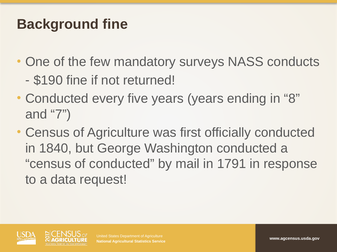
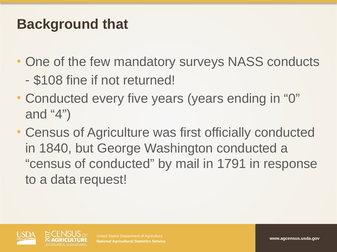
Background fine: fine -> that (115, 24)
$190: $190 -> $108 (48, 80)
8: 8 -> 0 (292, 99)
7: 7 -> 4 (61, 115)
